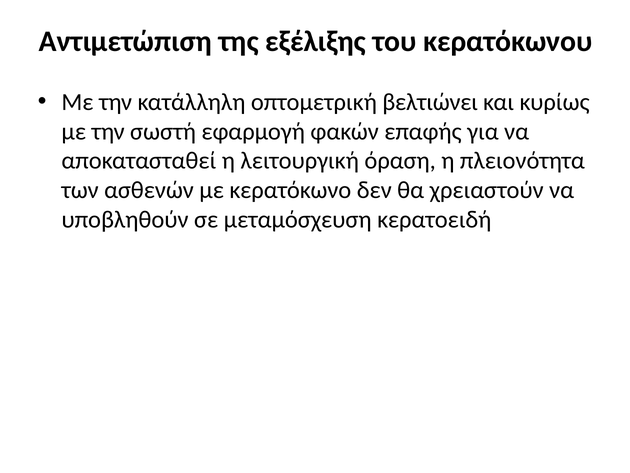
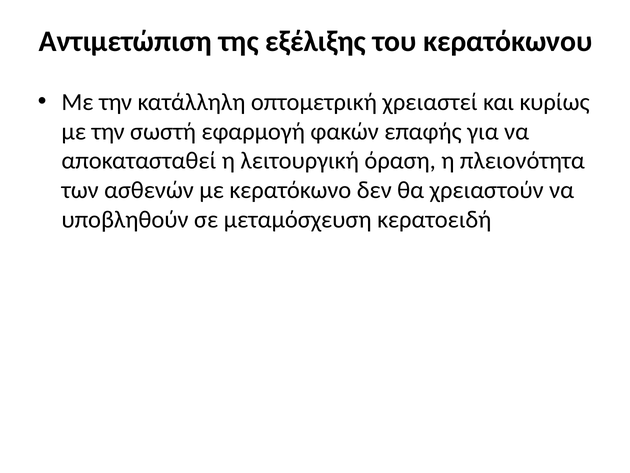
βελτιώνει: βελτιώνει -> χρειαστεί (430, 102)
